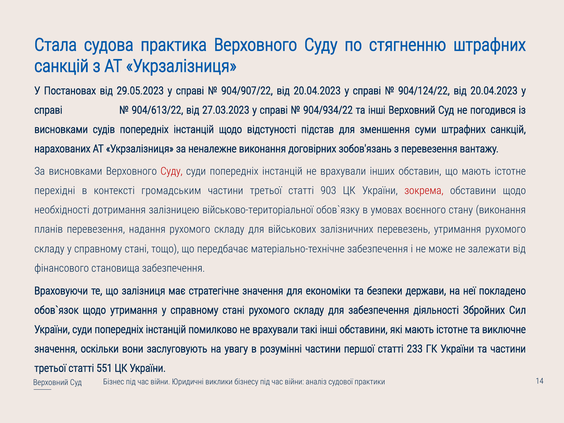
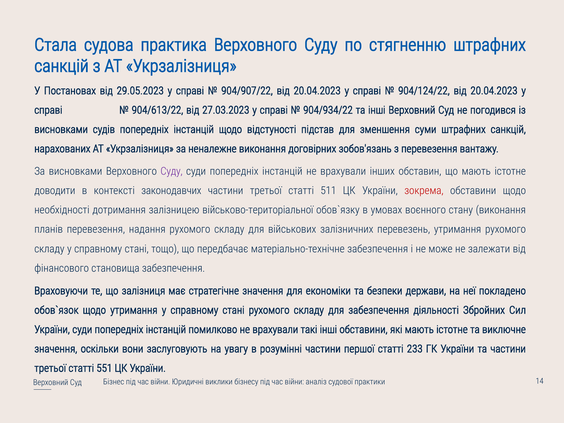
Суду colour: red -> purple (172, 171)
перехідні: перехідні -> доводити (55, 191)
громадським: громадським -> законодавчих (171, 191)
903: 903 -> 511 (328, 191)
